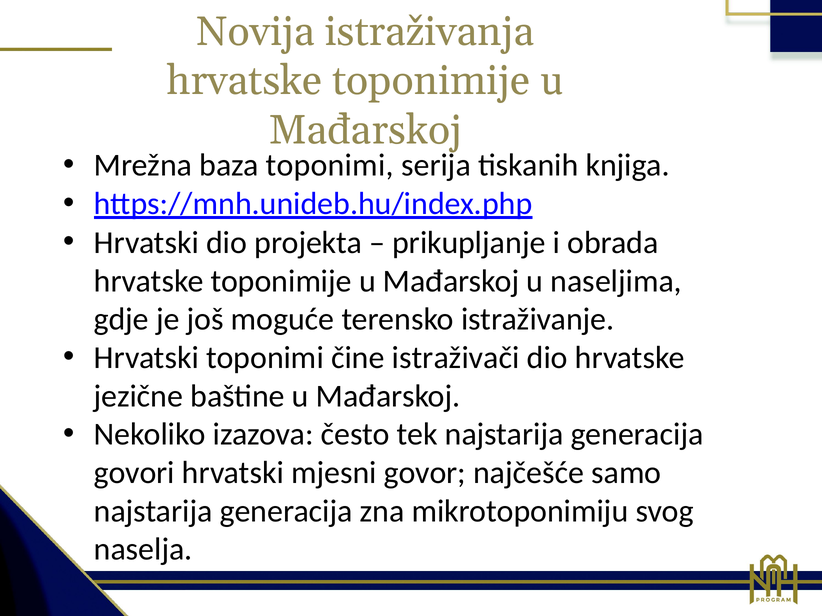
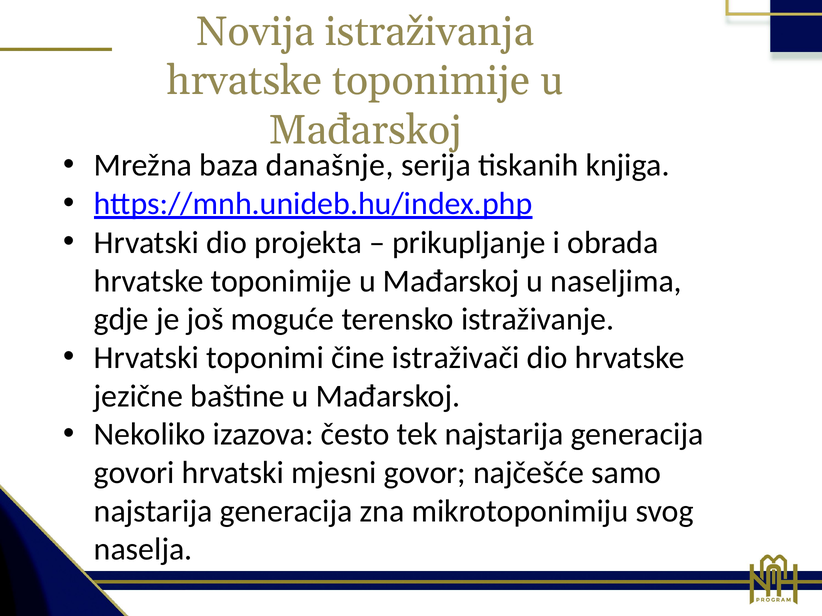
baza toponimi: toponimi -> današnje (330, 165)
